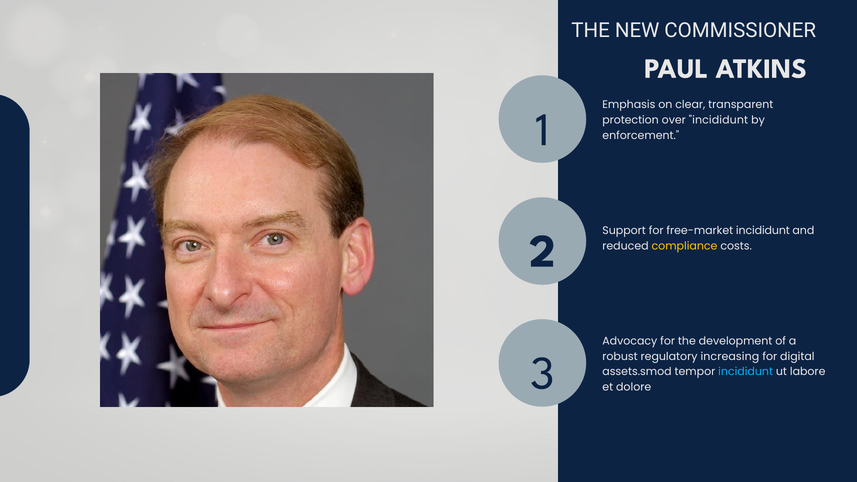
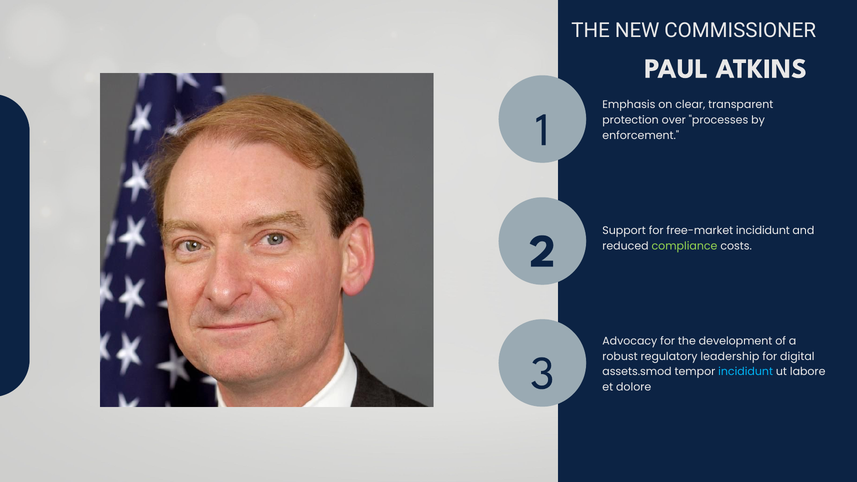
over incididunt: incididunt -> processes (719, 120)
compliance colour: yellow -> light green (685, 246)
increasing: increasing -> leadership (730, 356)
